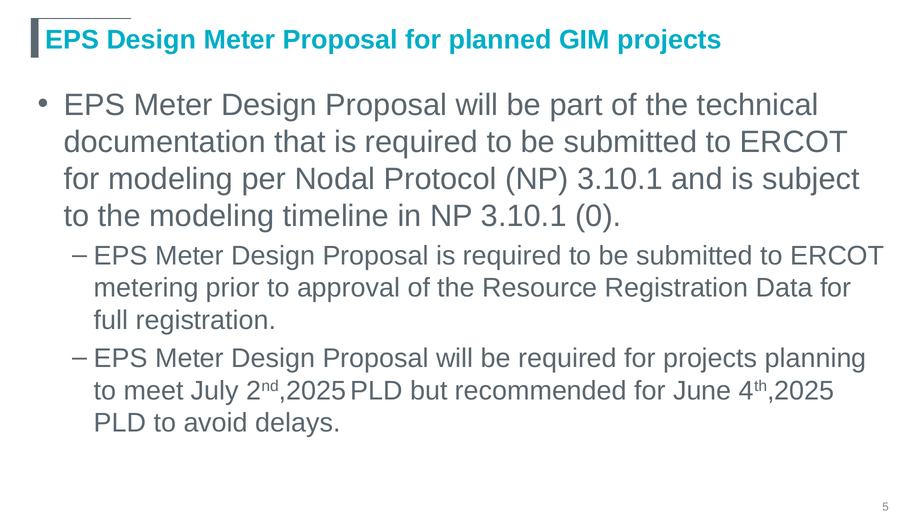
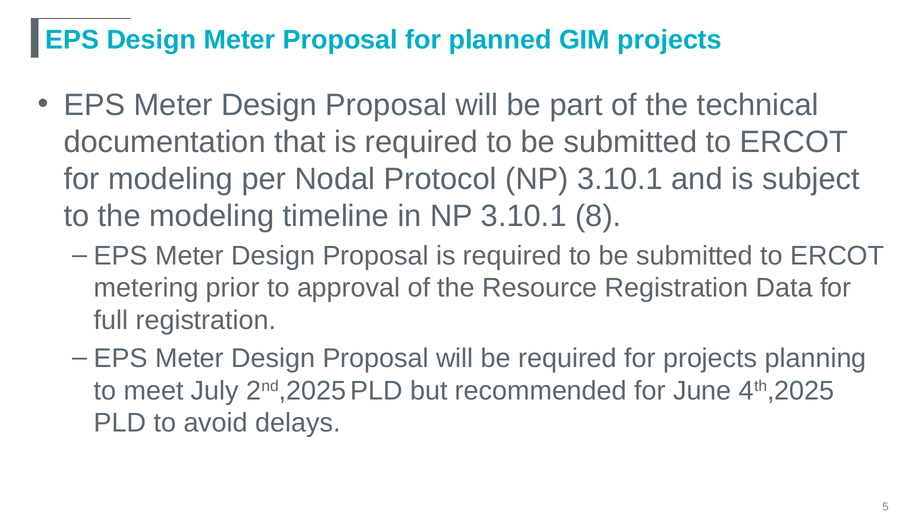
0: 0 -> 8 (598, 216)
